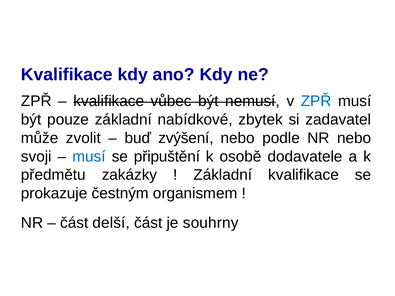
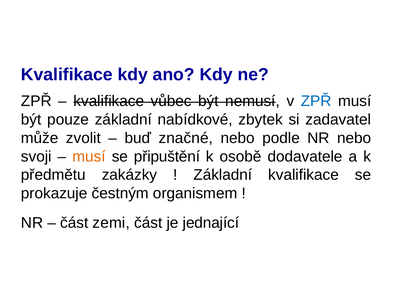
zvýšení: zvýšení -> značné (186, 138)
musí colour: blue -> orange (89, 157)
delší: delší -> zemi (111, 223)
souhrny: souhrny -> jednající (211, 223)
